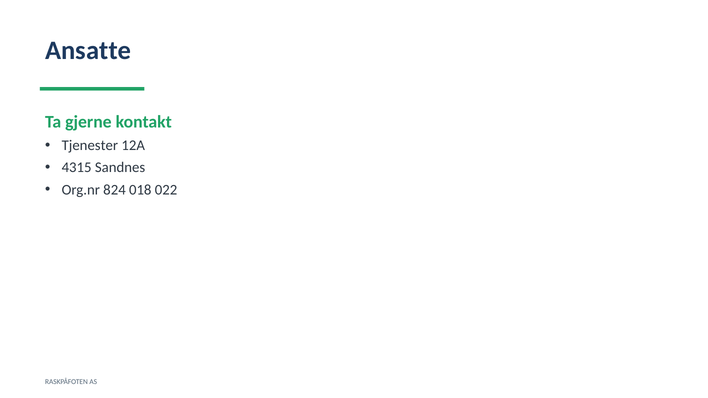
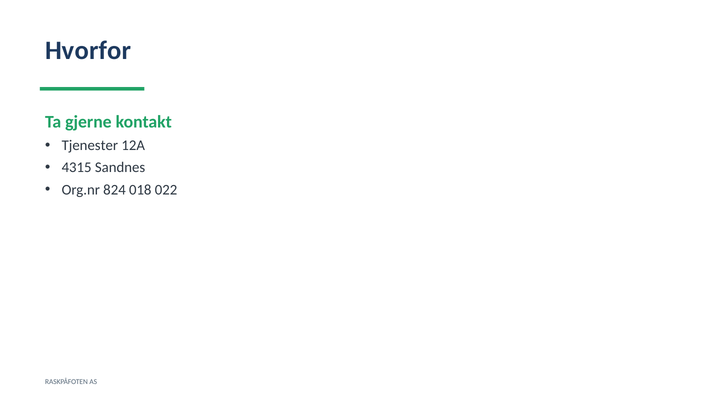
Ansatte: Ansatte -> Hvorfor (88, 51)
